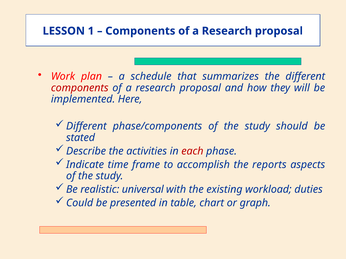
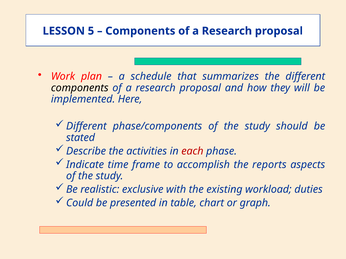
1: 1 -> 5 (91, 31)
components colour: red -> black (80, 88)
universal: universal -> exclusive (143, 190)
